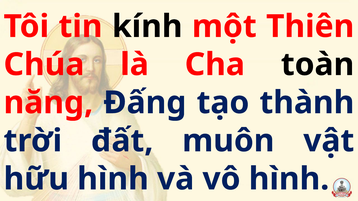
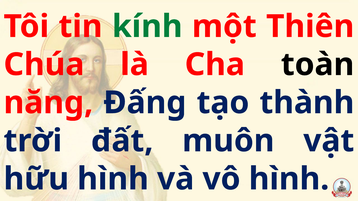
kính colour: black -> green (147, 27)
